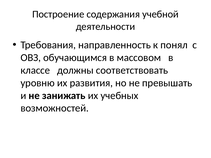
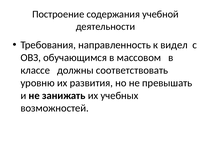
понял: понял -> видел (174, 45)
